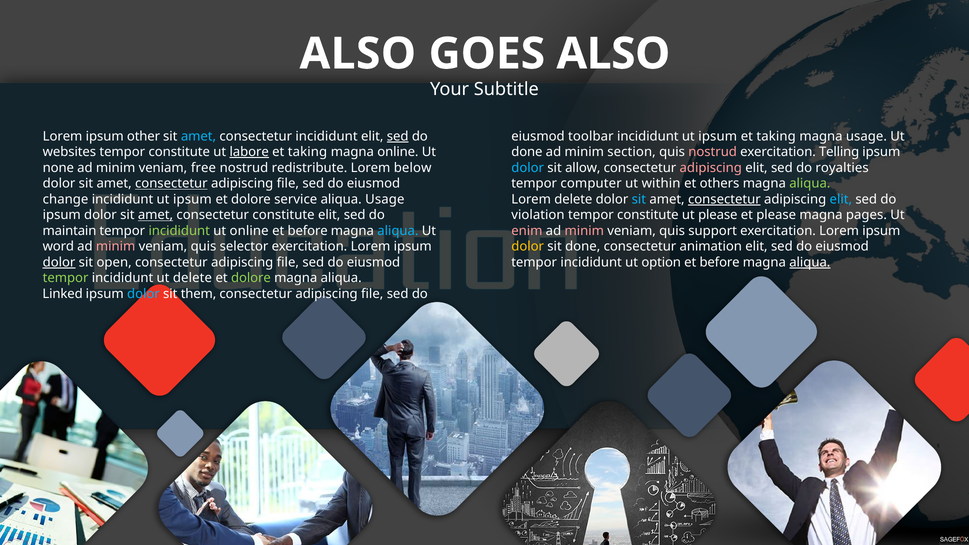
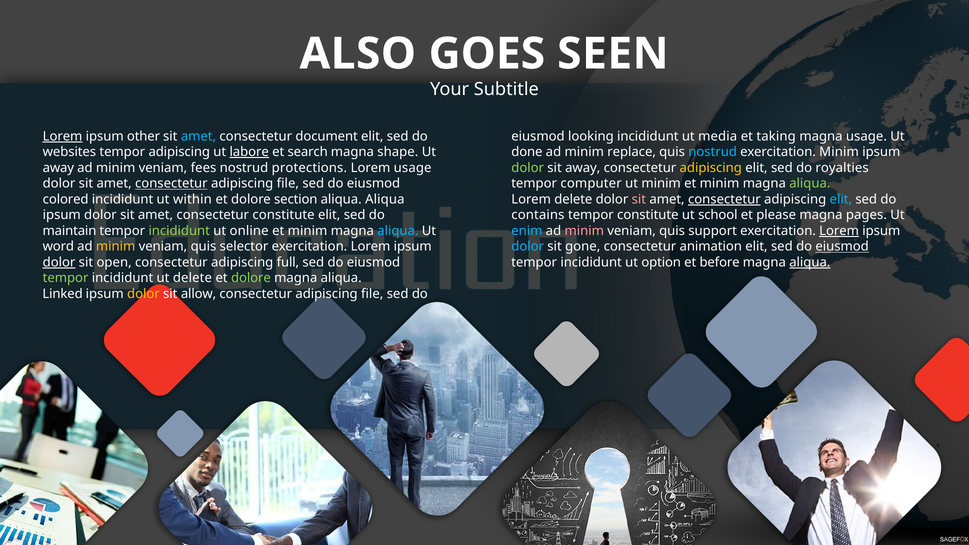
ALSO: ALSO -> SEEN (613, 54)
Lorem underline: none -> present (63, 136)
consectetur incididunt: incididunt -> document (327, 136)
sed underline: present -> none (398, 136)
toolbar: toolbar -> looking (591, 136)
ipsum: ipsum -> media (718, 136)
constitute: constitute -> adipiscing (179, 152)
taking: taking -> search (308, 152)
magna online: online -> shape (398, 152)
section: section -> replace (632, 152)
nostrud colour: pink -> light blue (713, 152)
exercitation Telling: Telling -> Minim (839, 152)
none: none -> away (58, 168)
free: free -> fees (204, 168)
redistribute: redistribute -> protections (309, 168)
Lorem below: below -> usage (413, 168)
dolor colour: light blue -> light green (528, 168)
sit allow: allow -> away (583, 168)
adipiscing colour: pink -> yellow (711, 168)
ut within: within -> minim (661, 184)
others: others -> minim (719, 184)
change: change -> colored (66, 199)
ipsum: ipsum -> within (192, 199)
service: service -> section (296, 199)
aliqua Usage: Usage -> Aliqua (385, 199)
sit colour: light blue -> pink (639, 199)
amet underline: present -> none (156, 215)
violation: violation -> contains (538, 215)
ut please: please -> school (718, 215)
before: before -> minim (308, 231)
enim colour: pink -> light blue (527, 231)
Lorem underline: none -> present (839, 231)
minim colour: pink -> yellow (116, 247)
dolor colour: yellow -> light blue (528, 247)
sit done: done -> gone (583, 247)
eiusmod underline: none -> present (842, 247)
file: file -> full (288, 262)
dolor colour: light blue -> yellow (143, 294)
them: them -> allow (199, 294)
